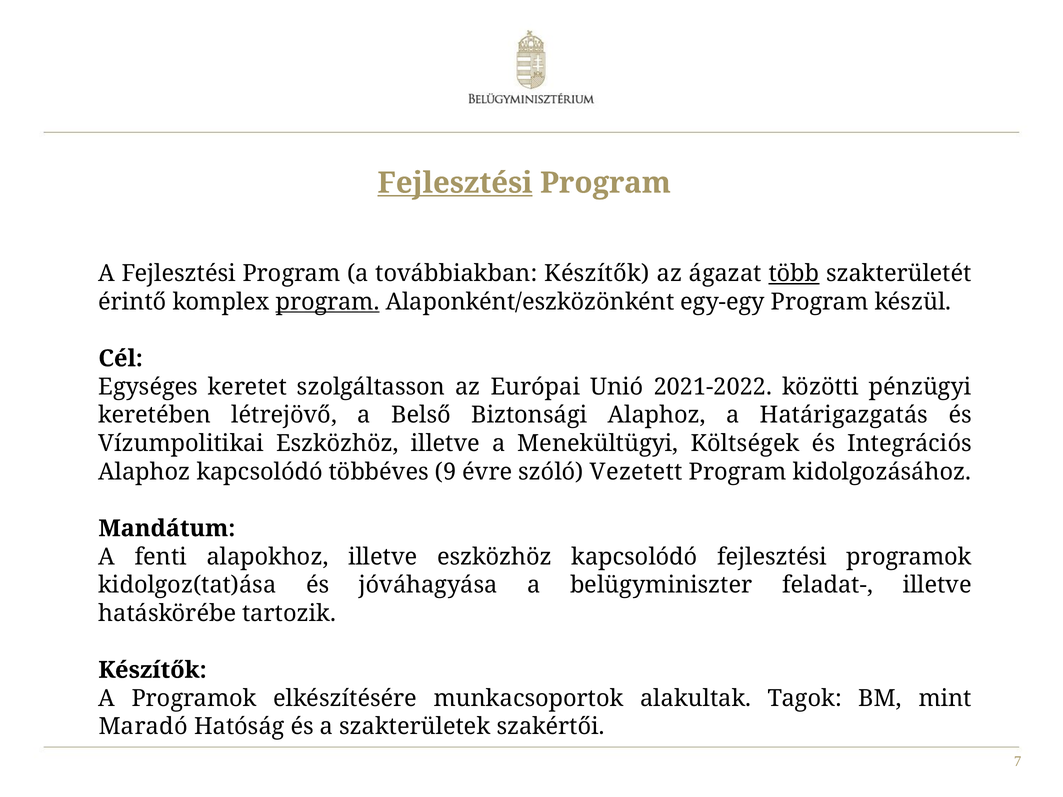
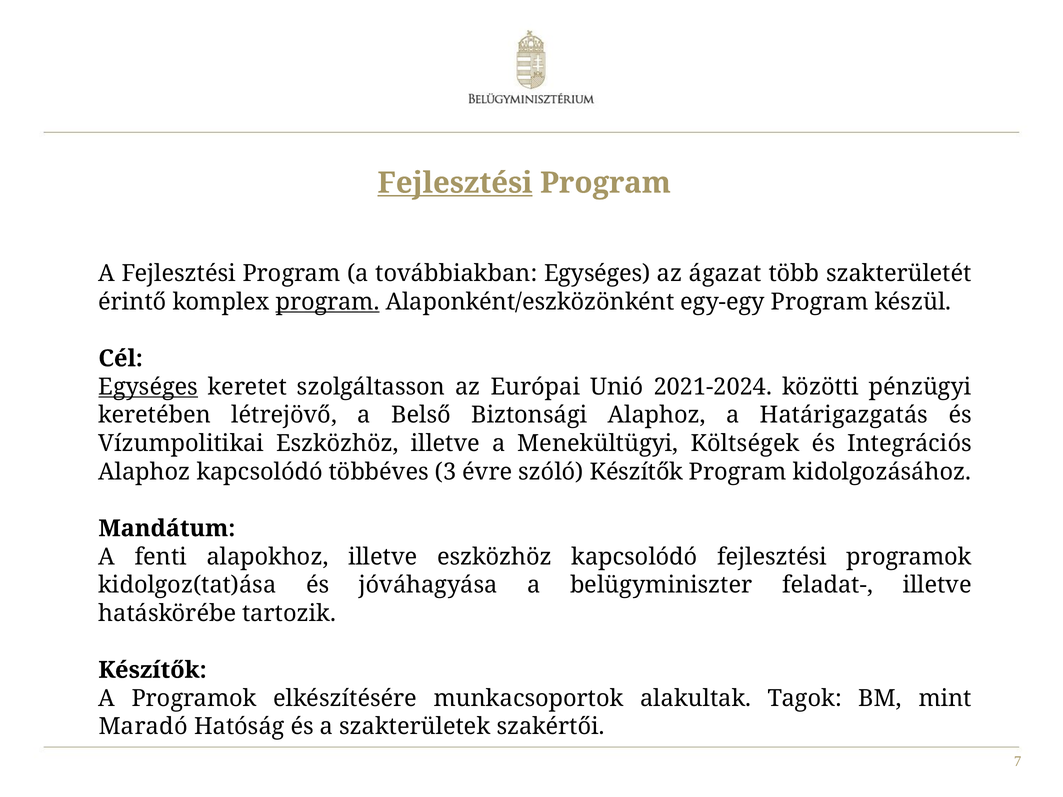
továbbiakban Készítők: Készítők -> Egységes (597, 274)
több underline: present -> none (794, 274)
Egységes underline: none -> present (148, 387)
2021-2022: 2021-2022 -> 2021-2024 (713, 387)
9: 9 -> 3 (446, 472)
szóló Vezetett: Vezetett -> Készítők (636, 472)
